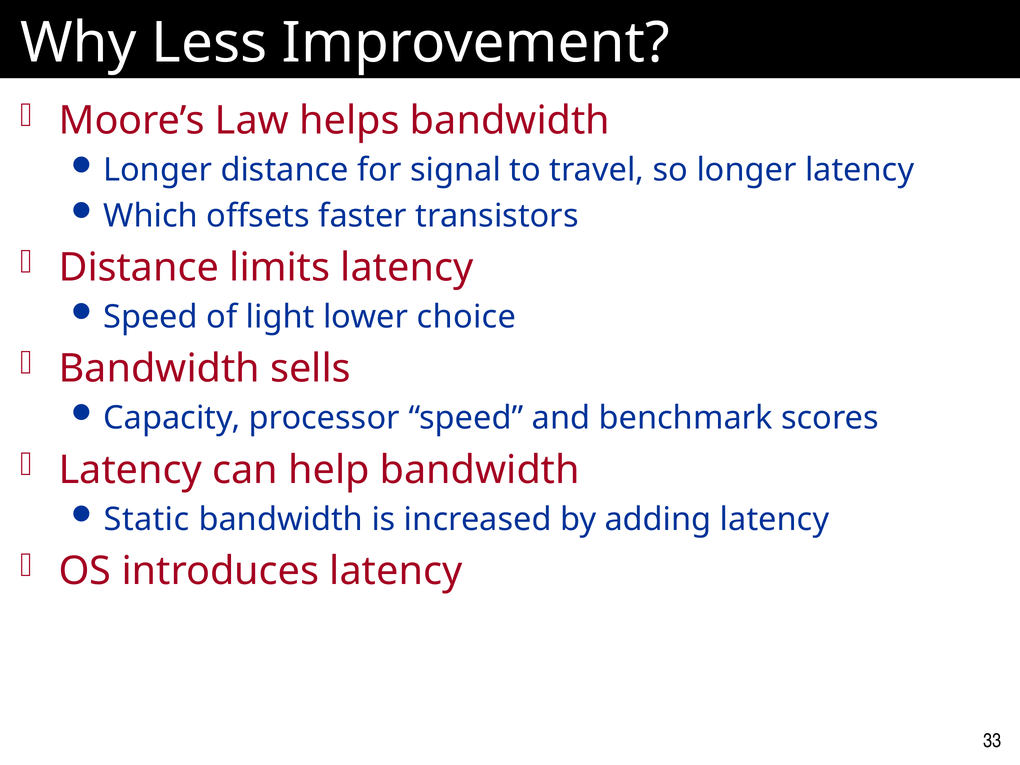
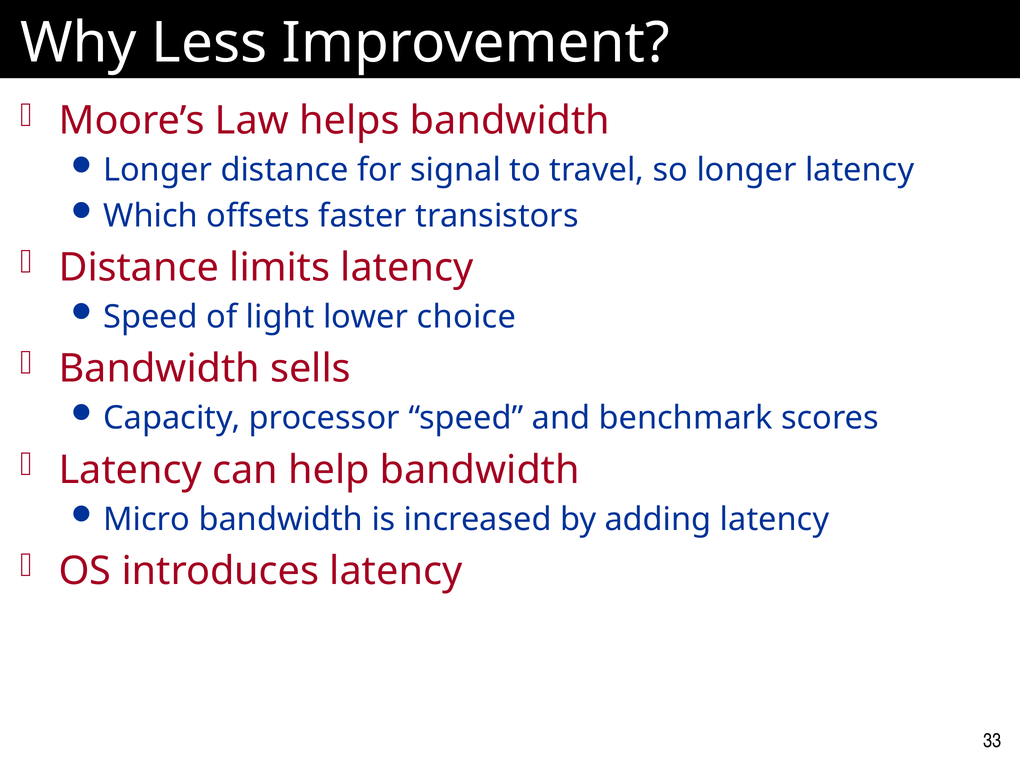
Static: Static -> Micro (147, 519)
